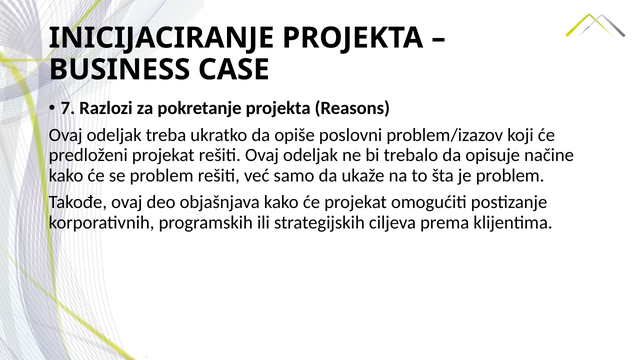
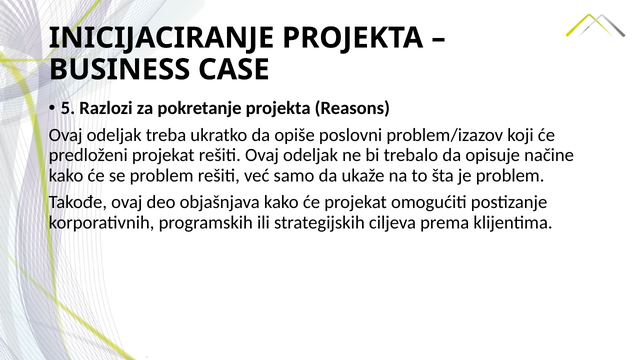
7: 7 -> 5 (68, 108)
